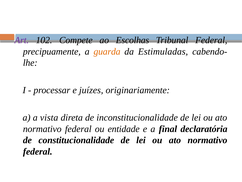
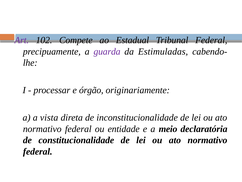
Escolhas: Escolhas -> Estadual (132, 40)
guarda colour: orange -> purple (107, 51)
juízes: juízes -> órgão (91, 90)
final: final -> meio (168, 129)
